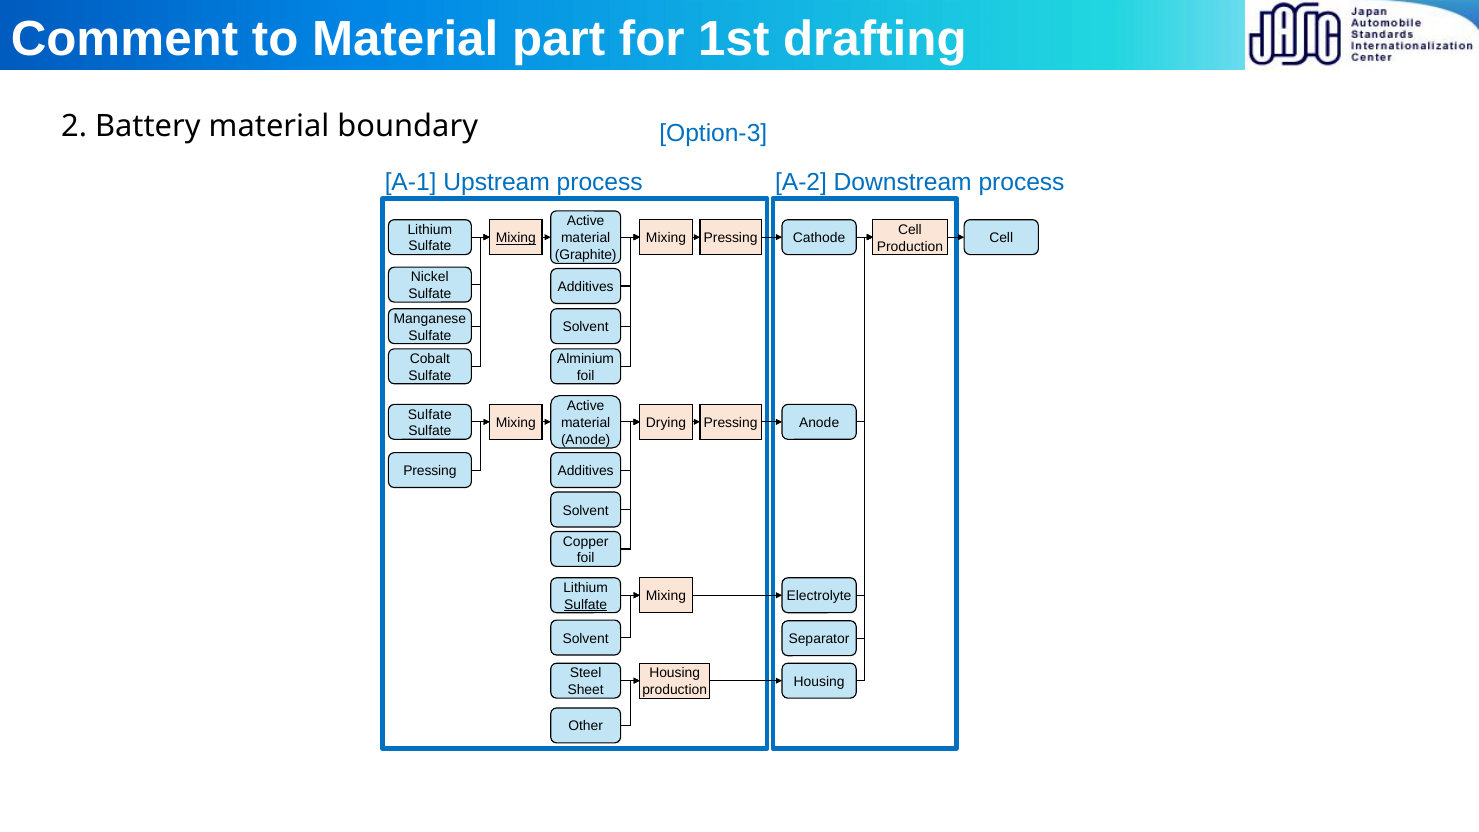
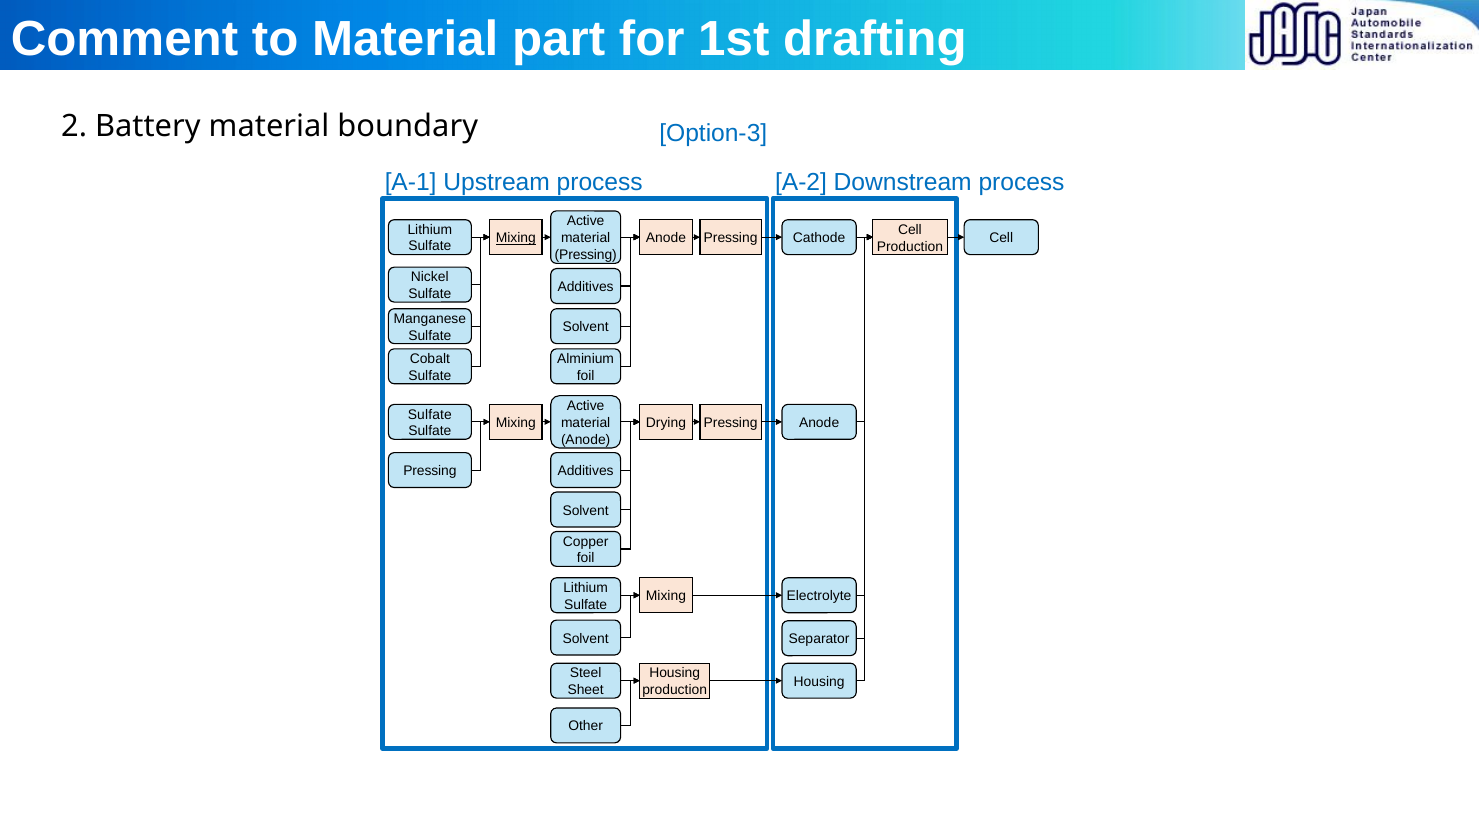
Mixing: Mixing -> Anode (666, 238)
Graphite: Graphite -> Pressing (586, 255)
Sulfate underline: present -> none (586, 604)
